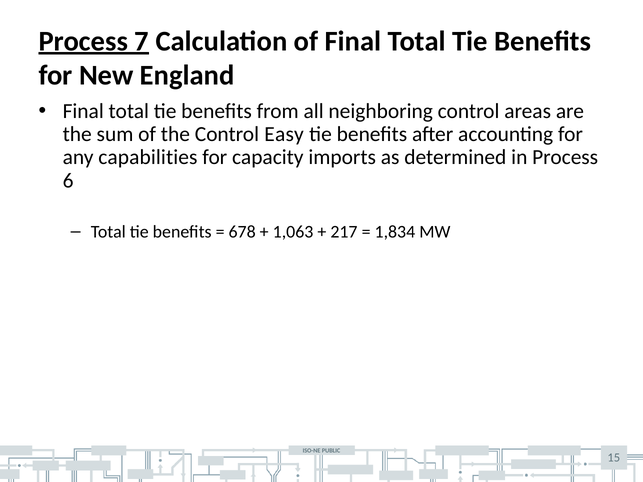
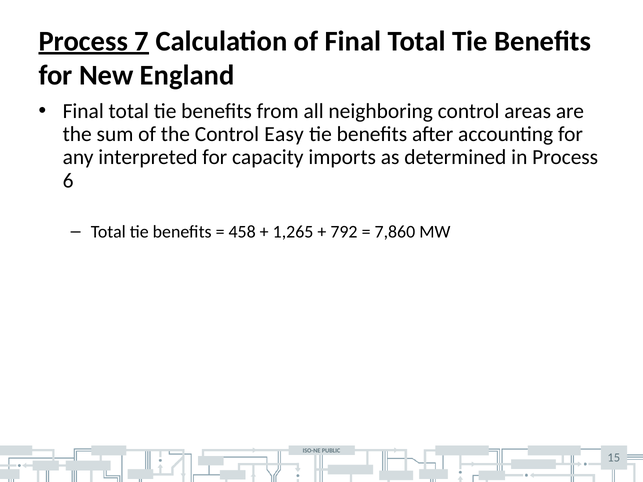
capabilities: capabilities -> interpreted (148, 157)
678: 678 -> 458 (242, 232)
1,063: 1,063 -> 1,265 (293, 232)
217: 217 -> 792 (344, 232)
1,834: 1,834 -> 7,860 (395, 232)
